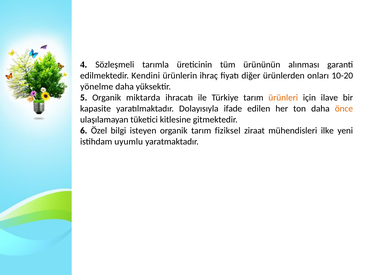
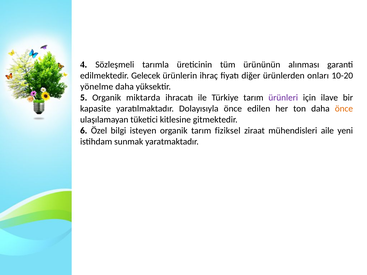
Kendini: Kendini -> Gelecek (146, 76)
ürünleri colour: orange -> purple (283, 98)
Dolayısıyla ifade: ifade -> önce (233, 109)
ilke: ilke -> aile (327, 131)
uyumlu: uyumlu -> sunmak (129, 142)
